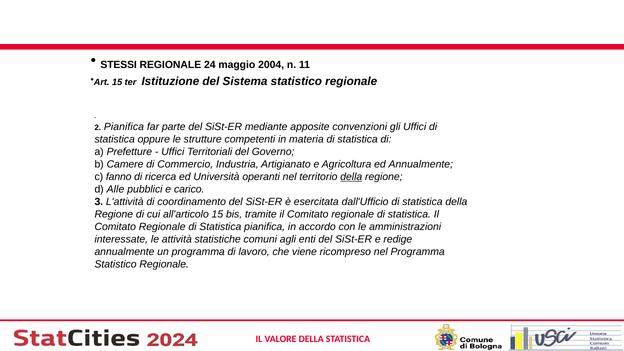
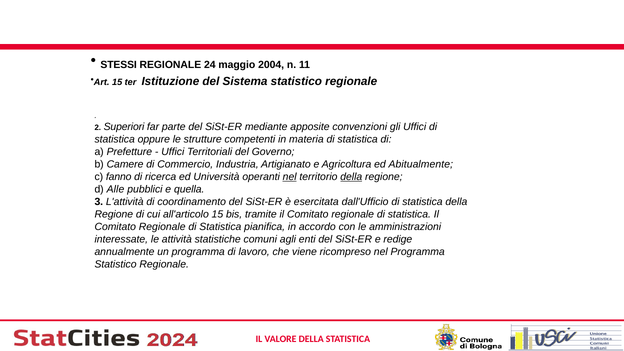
2 Pianifica: Pianifica -> Superiori (124, 127)
ed Annualmente: Annualmente -> Abitualmente (421, 164)
nel underline: none -> present (290, 177)
carico: carico -> quella (189, 189)
